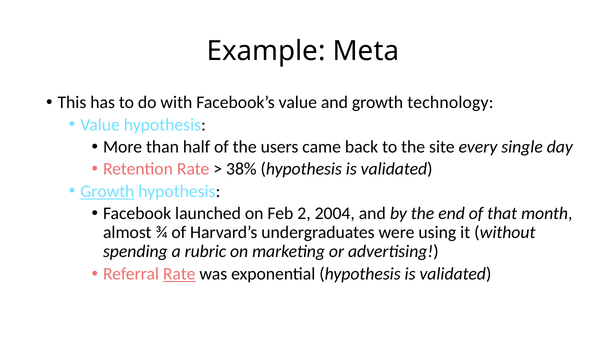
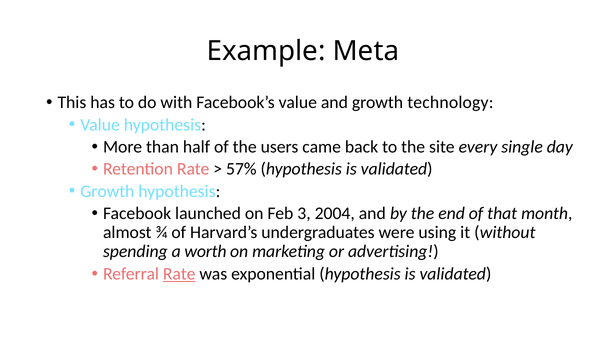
38%: 38% -> 57% (241, 169)
Growth underline: present -> none (107, 191)
2: 2 -> 3 (304, 213)
rubric: rubric -> worth (205, 252)
